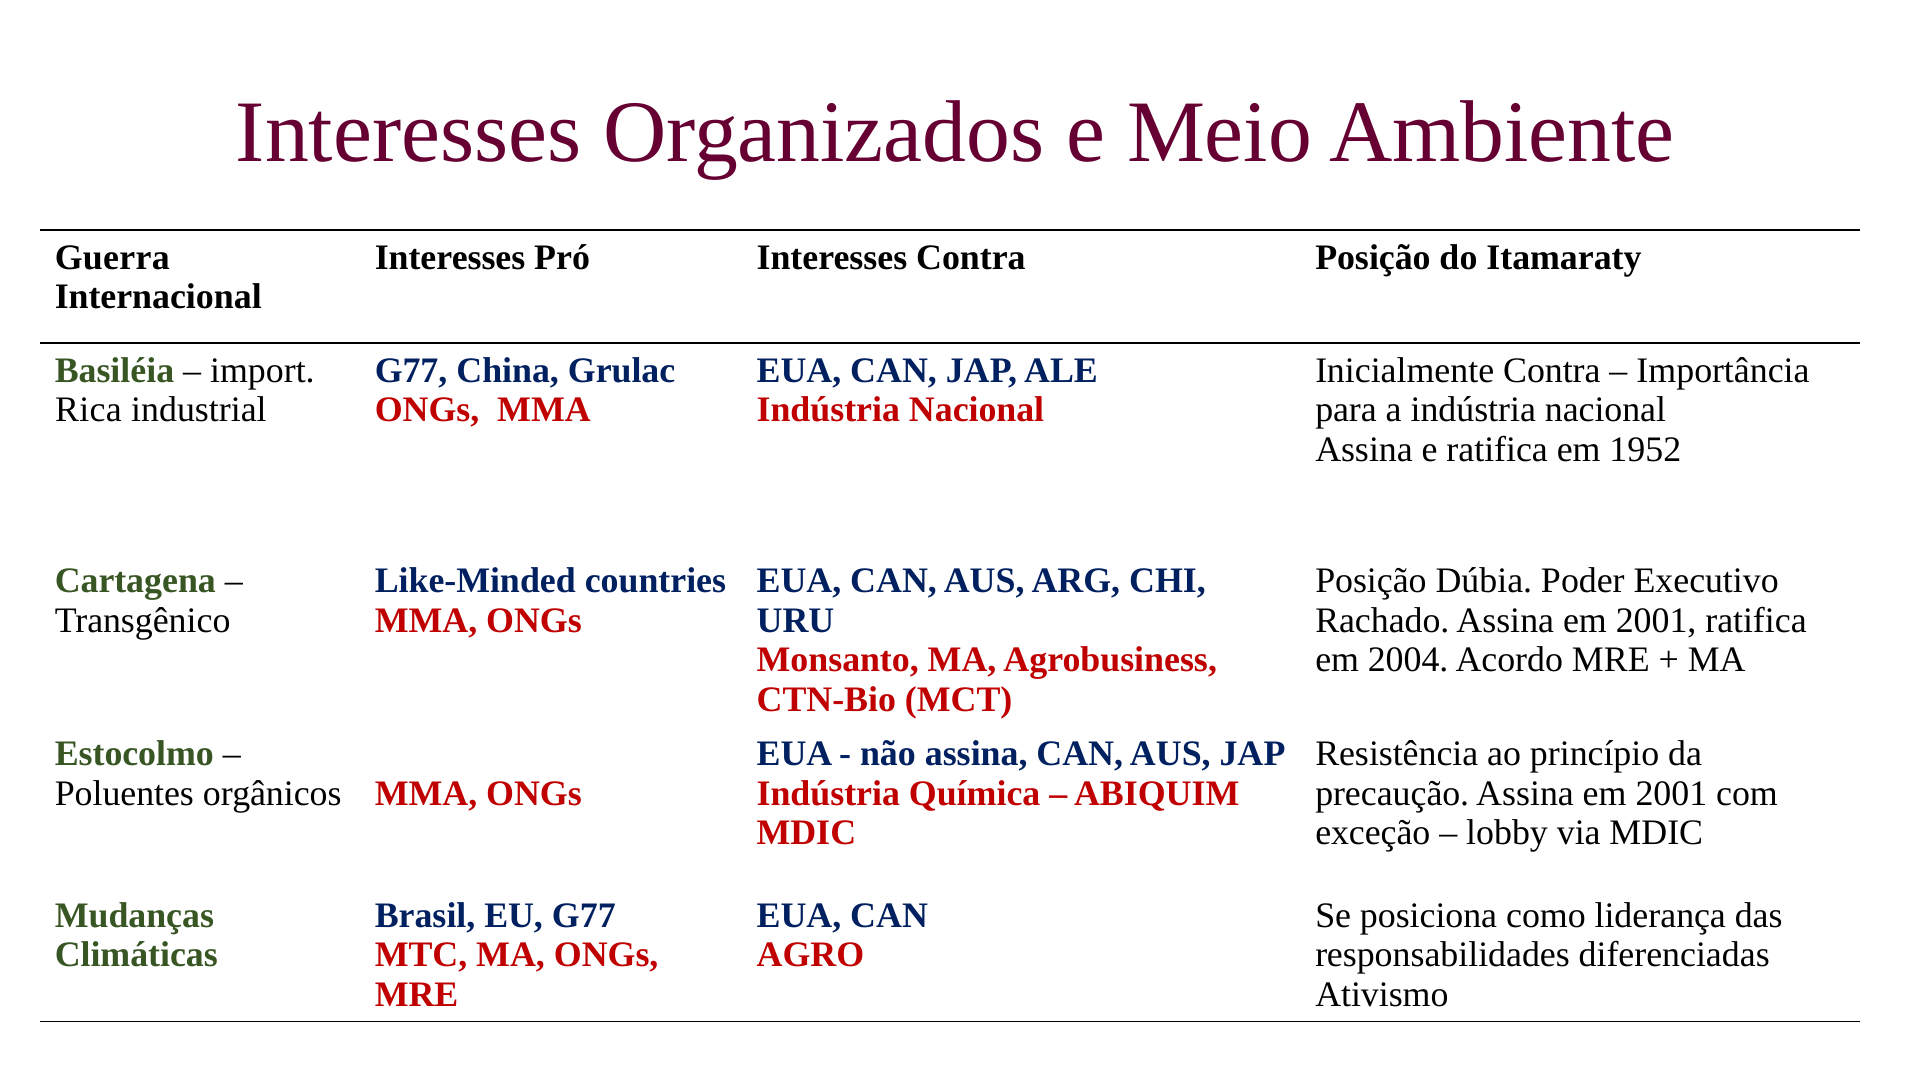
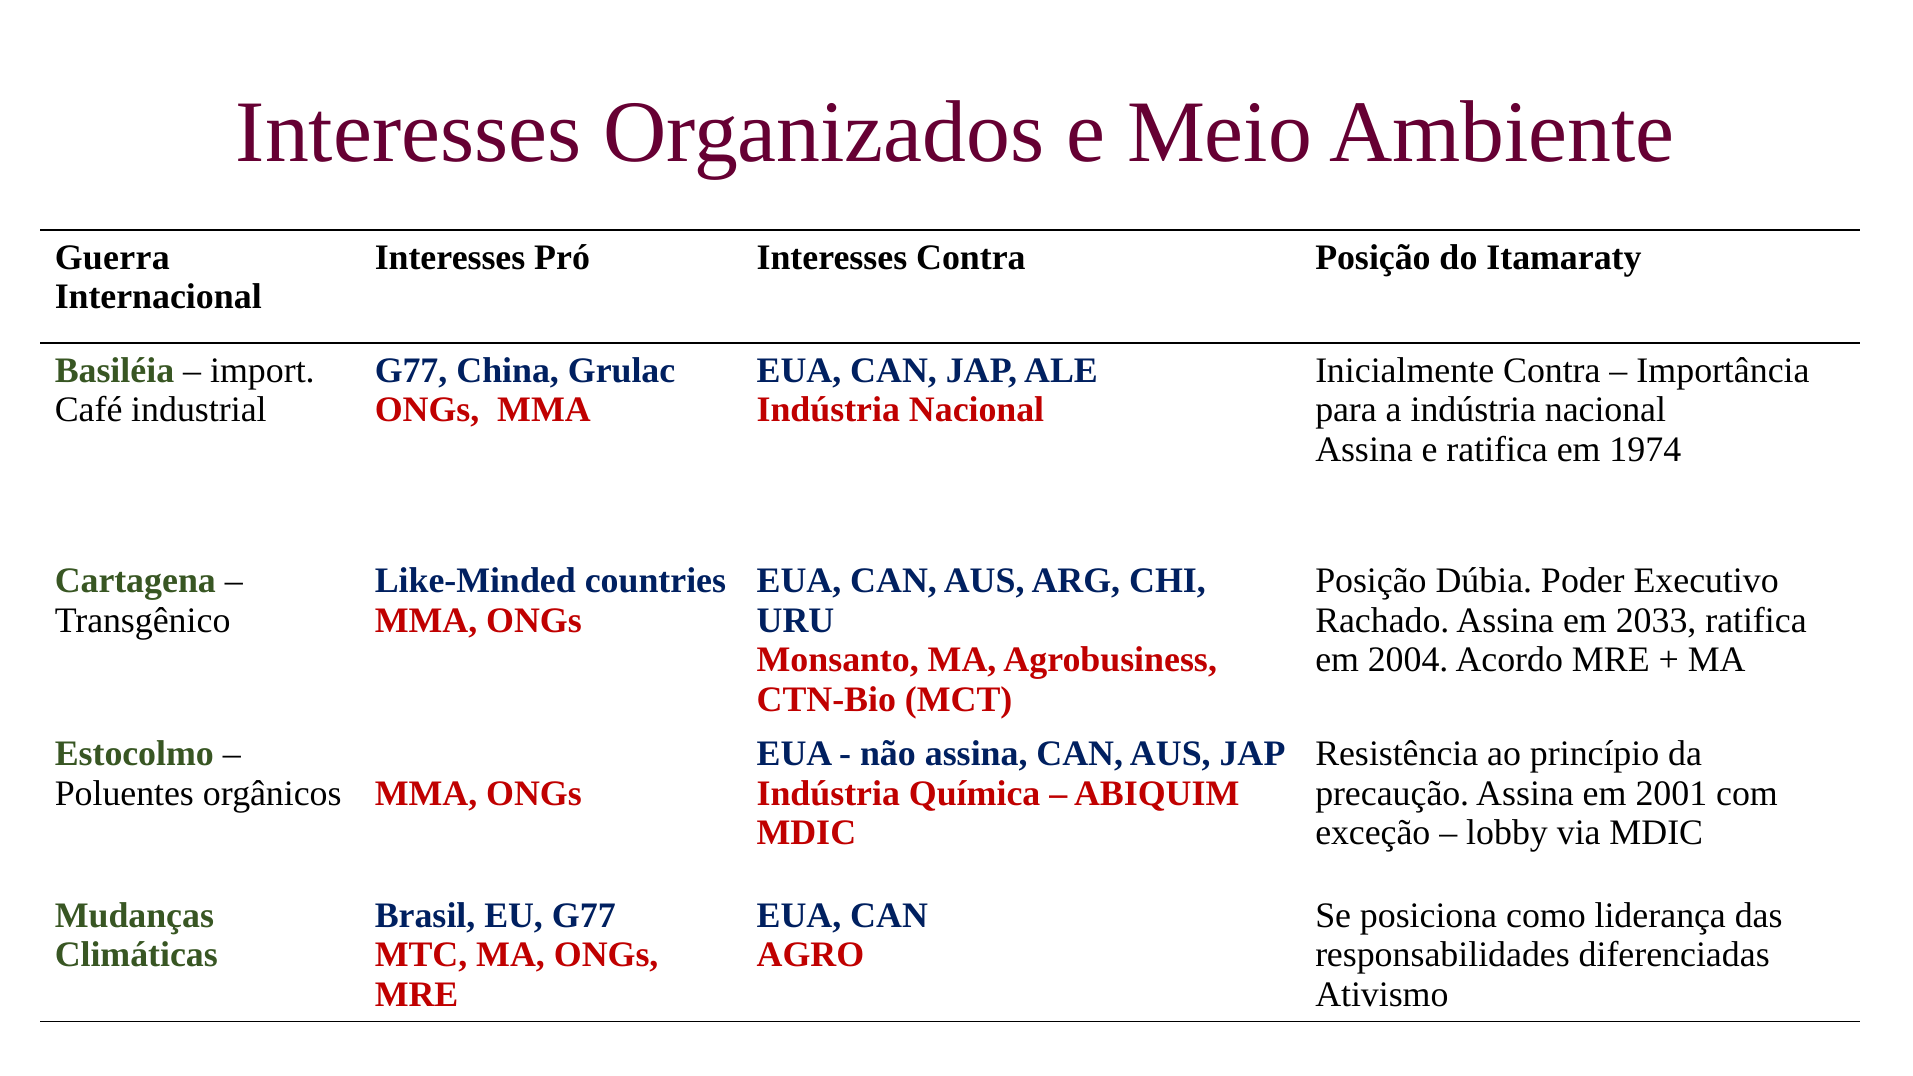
Rica: Rica -> Café (89, 410)
1952: 1952 -> 1974 (1645, 450)
Rachado Assina em 2001: 2001 -> 2033 (1656, 620)
